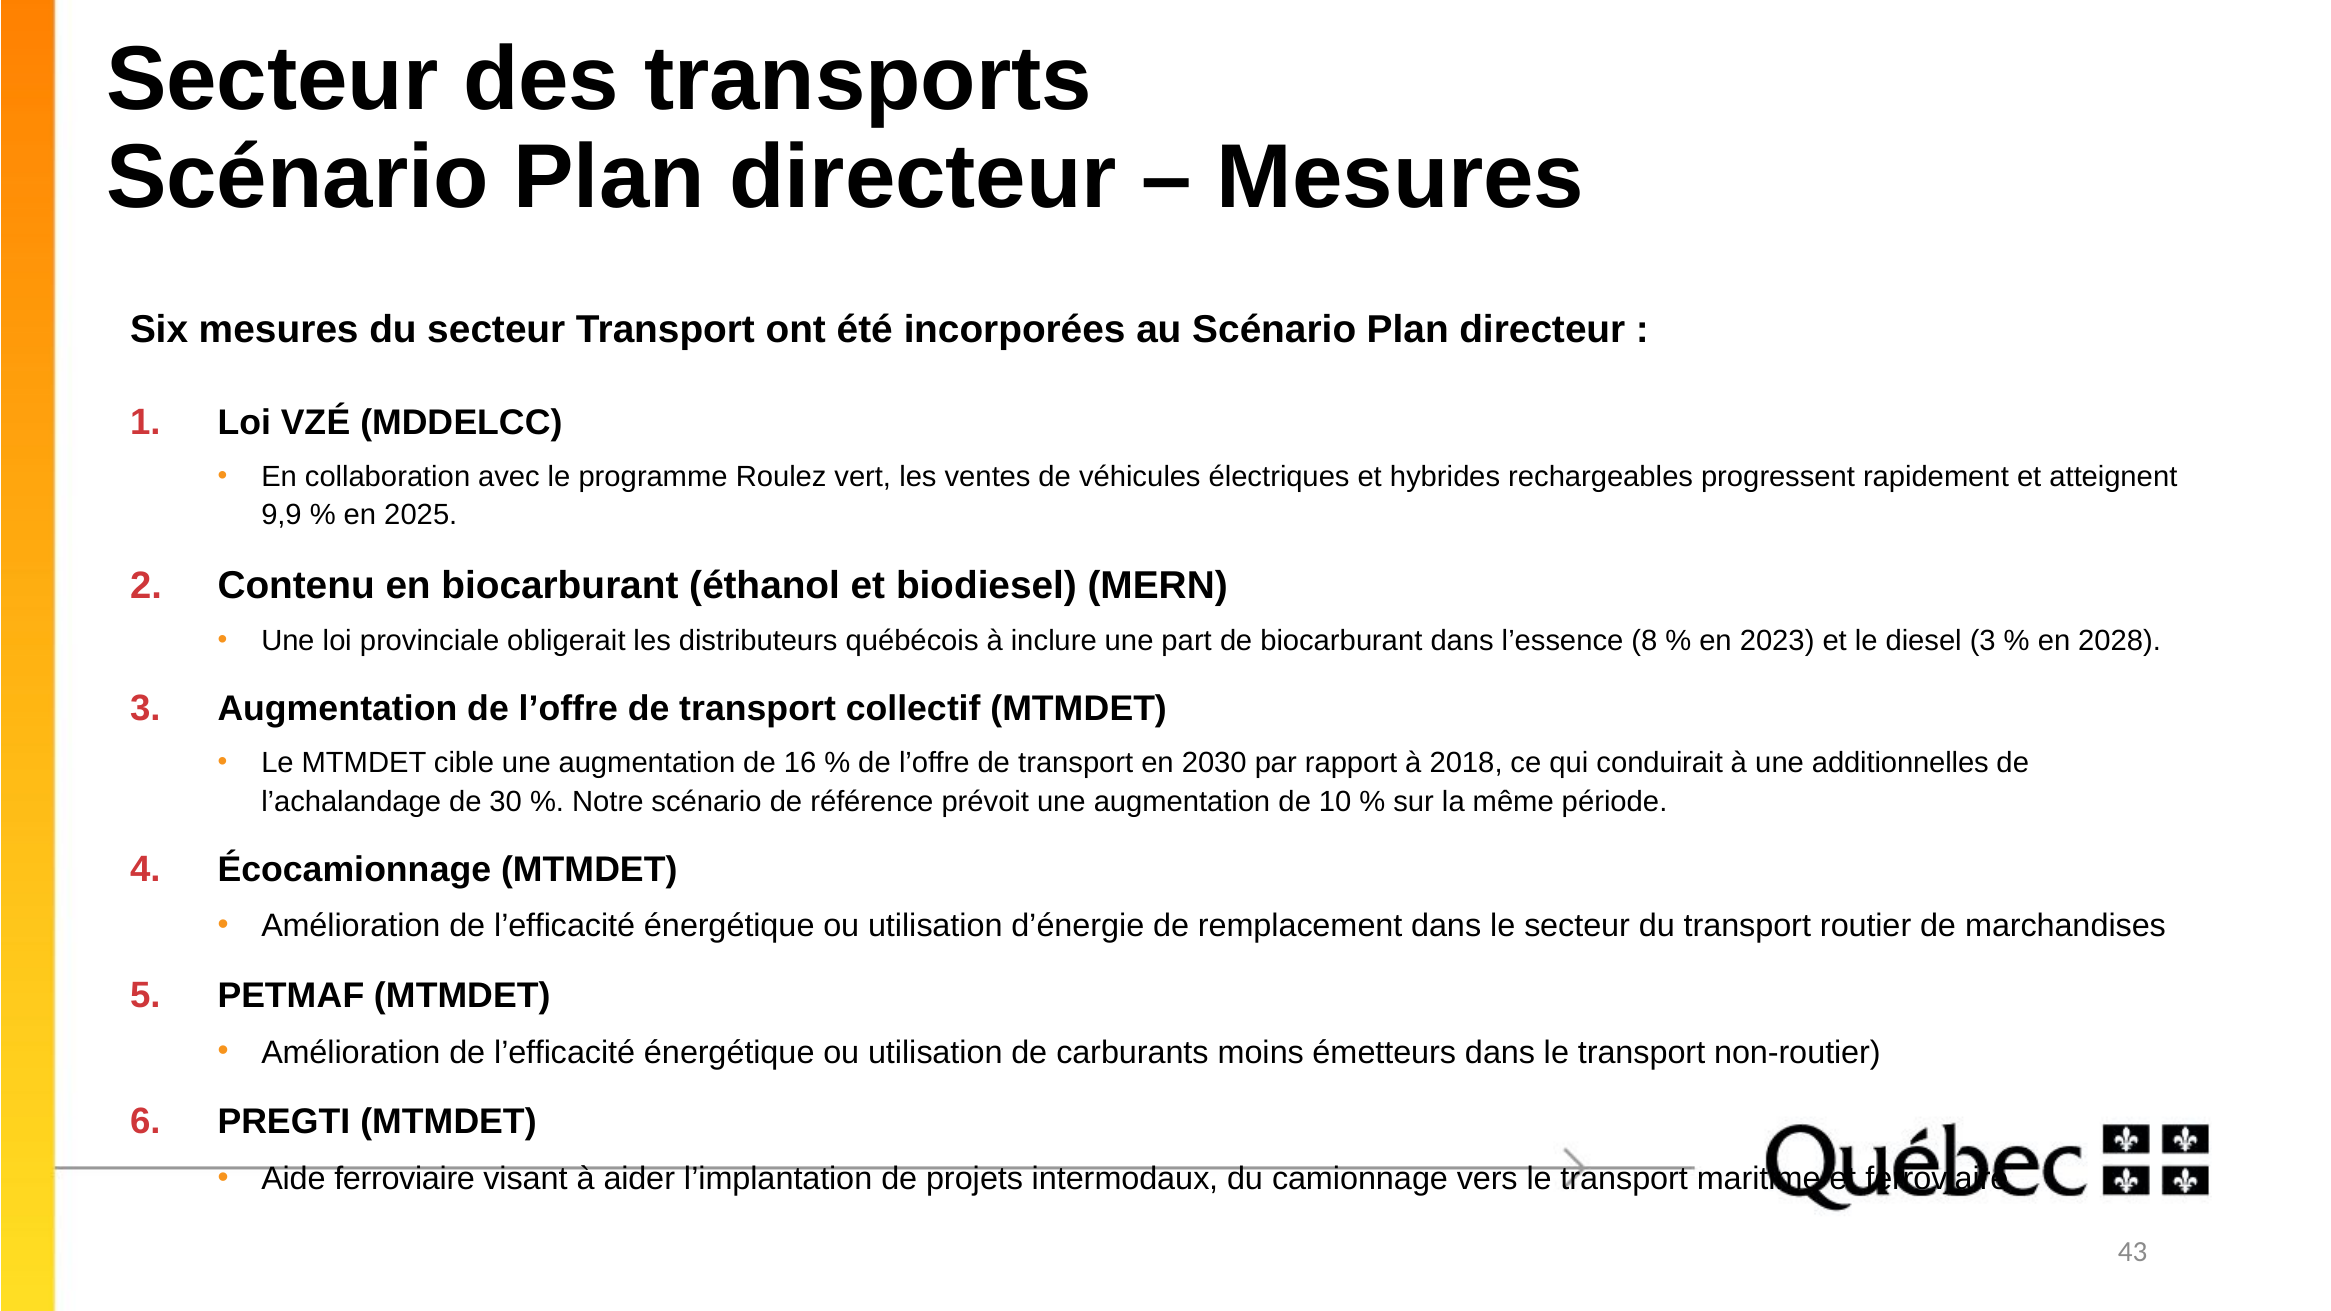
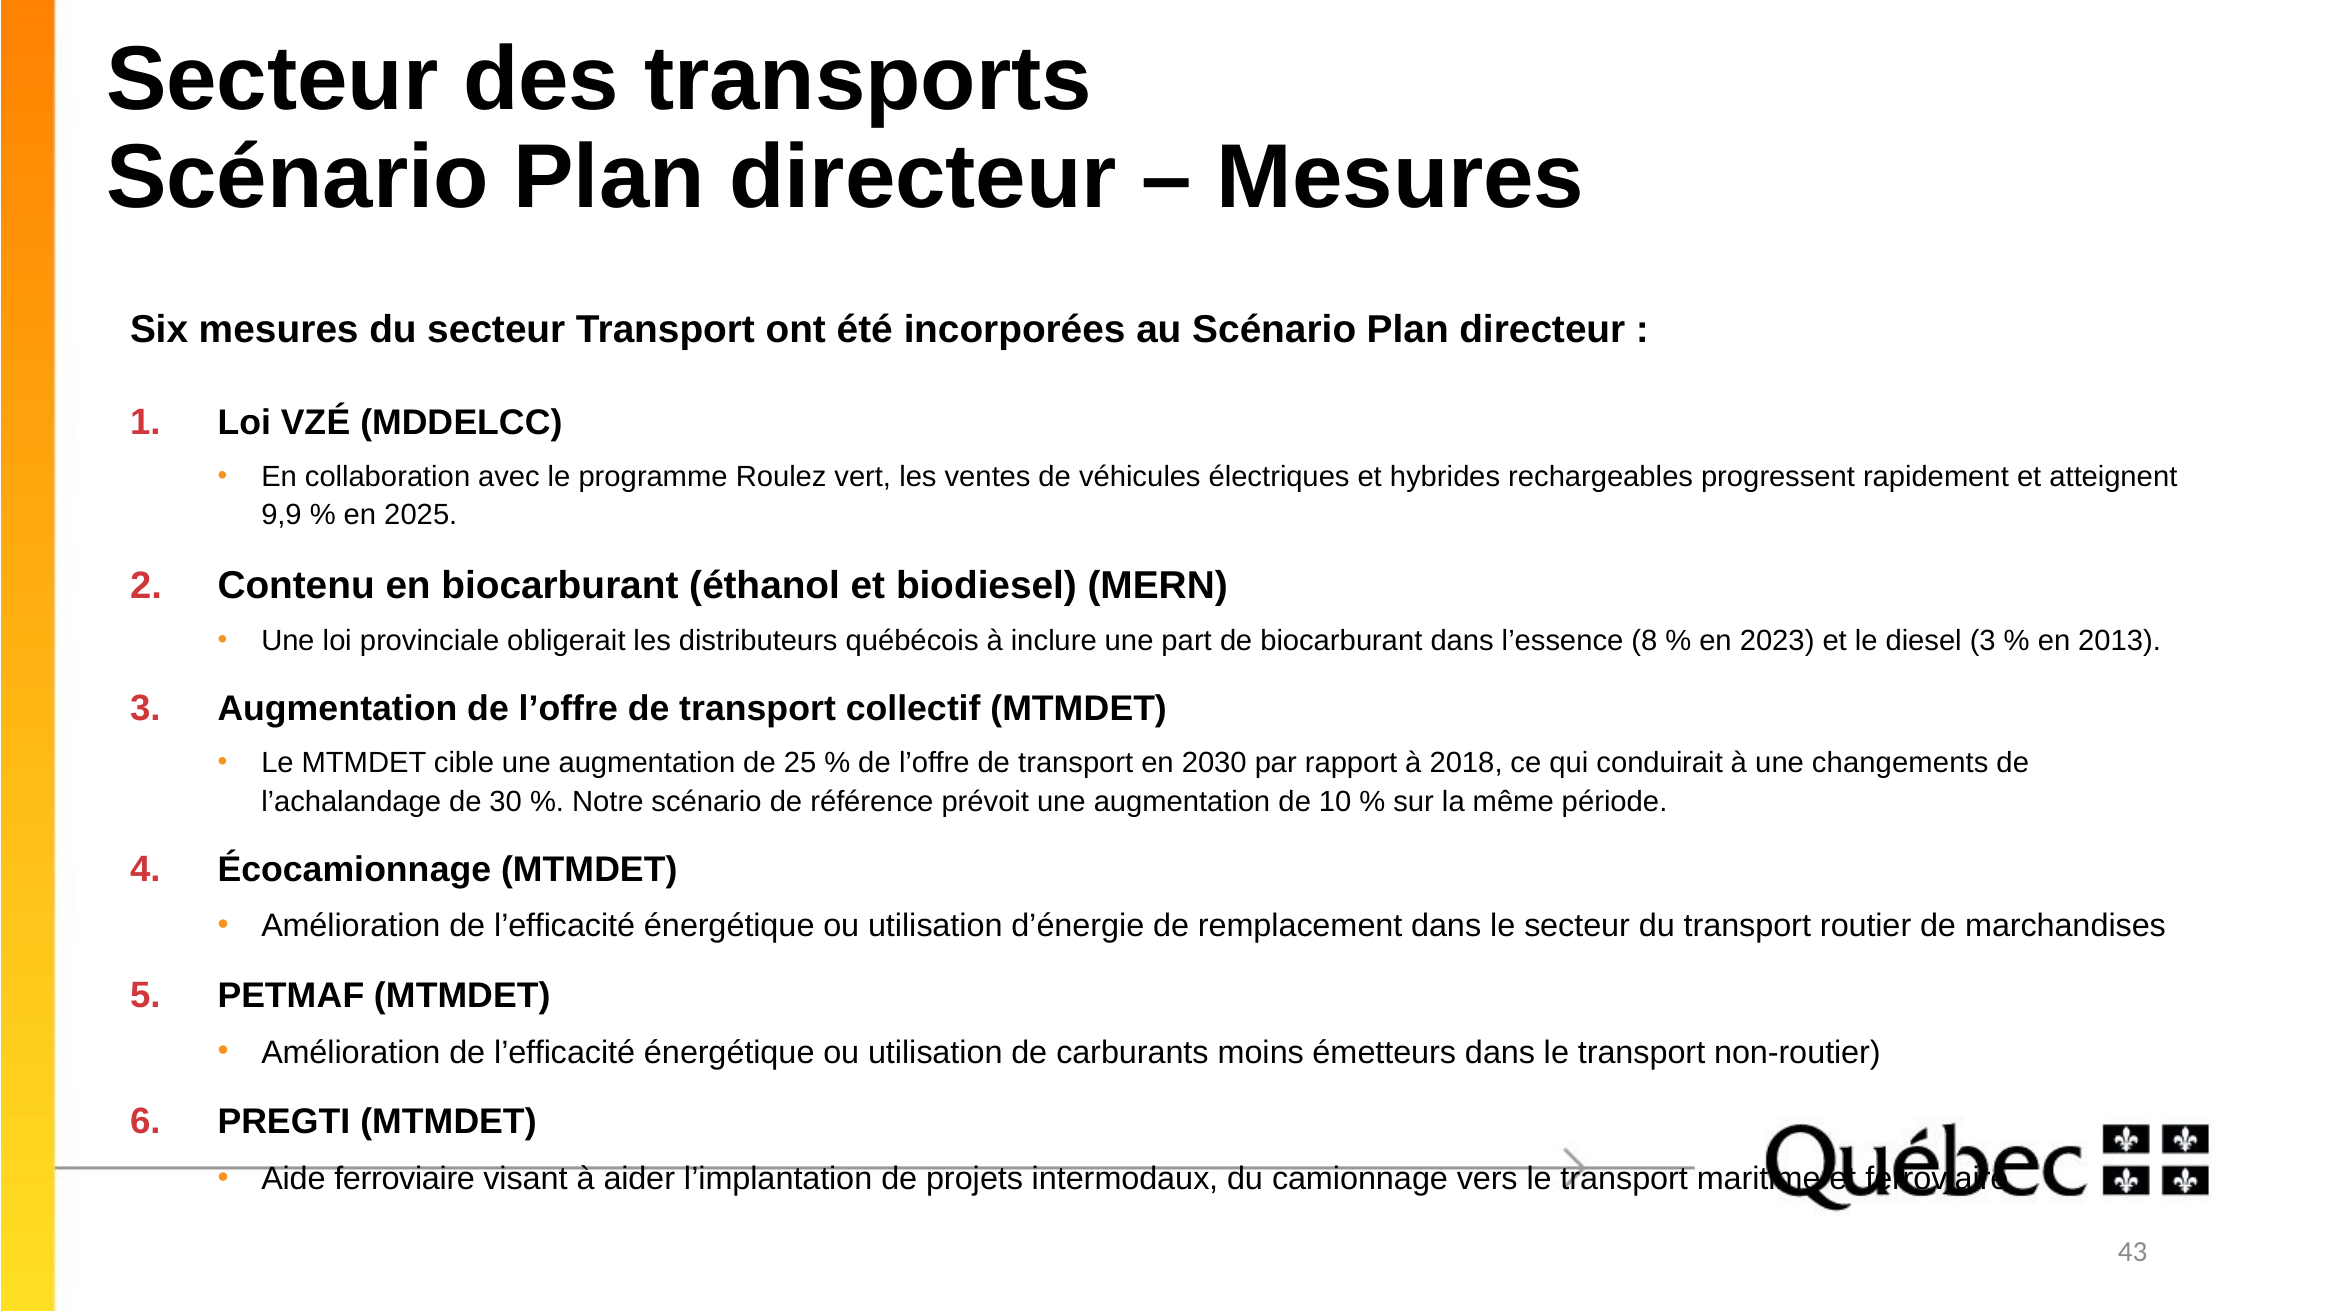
2028: 2028 -> 2013 (2120, 641)
16: 16 -> 25 (800, 763)
additionnelles: additionnelles -> changements (1900, 763)
